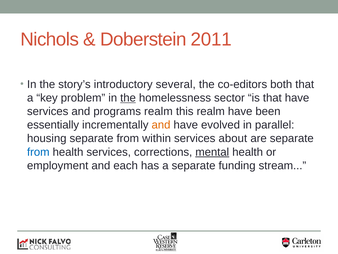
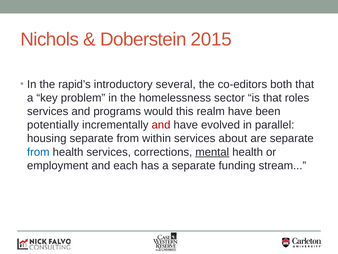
2011: 2011 -> 2015 (211, 39)
story’s: story’s -> rapid’s (75, 84)
the underline: present -> none (128, 98)
that have: have -> roles (297, 98)
programs realm: realm -> would (159, 111)
essentially: essentially -> potentially (53, 125)
and colour: orange -> red (161, 125)
